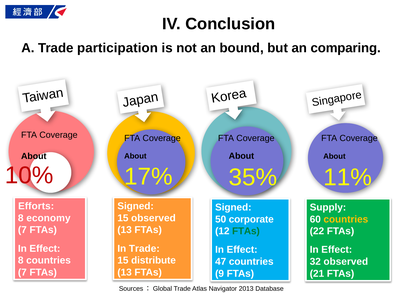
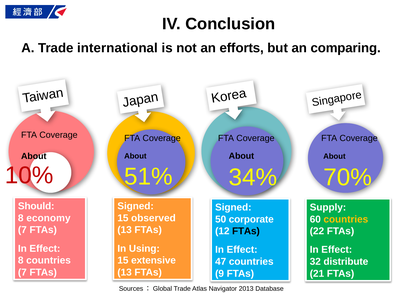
participation: participation -> international (118, 48)
bound: bound -> efforts (242, 48)
17%: 17% -> 51% (149, 176)
35%: 35% -> 34% (253, 177)
11%: 11% -> 70% (348, 177)
Efforts: Efforts -> Should (36, 206)
FTAs colour: green -> black (246, 231)
In Trade: Trade -> Using (144, 248)
distribute: distribute -> extensive (154, 260)
32 observed: observed -> distribute (346, 261)
